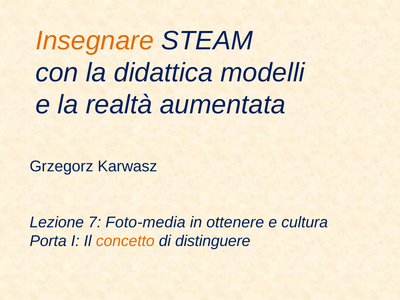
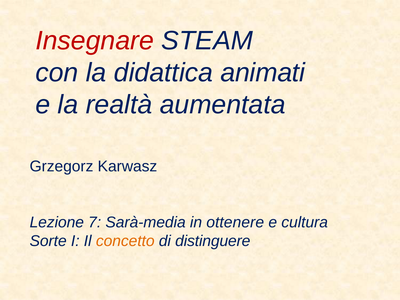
Insegnare colour: orange -> red (95, 41)
modelli: modelli -> animati (263, 73)
Foto-media: Foto-media -> Sarà-media (146, 222)
Porta: Porta -> Sorte (48, 241)
